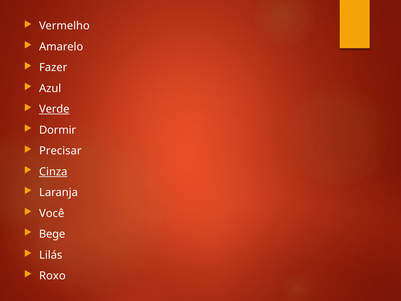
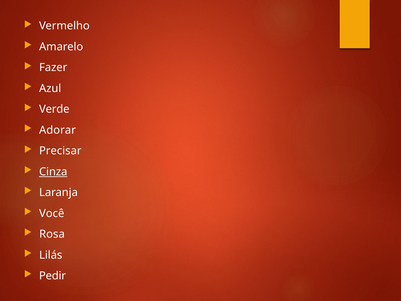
Verde underline: present -> none (54, 109)
Dormir: Dormir -> Adorar (57, 130)
Bege: Bege -> Rosa (52, 234)
Roxo: Roxo -> Pedir (52, 276)
